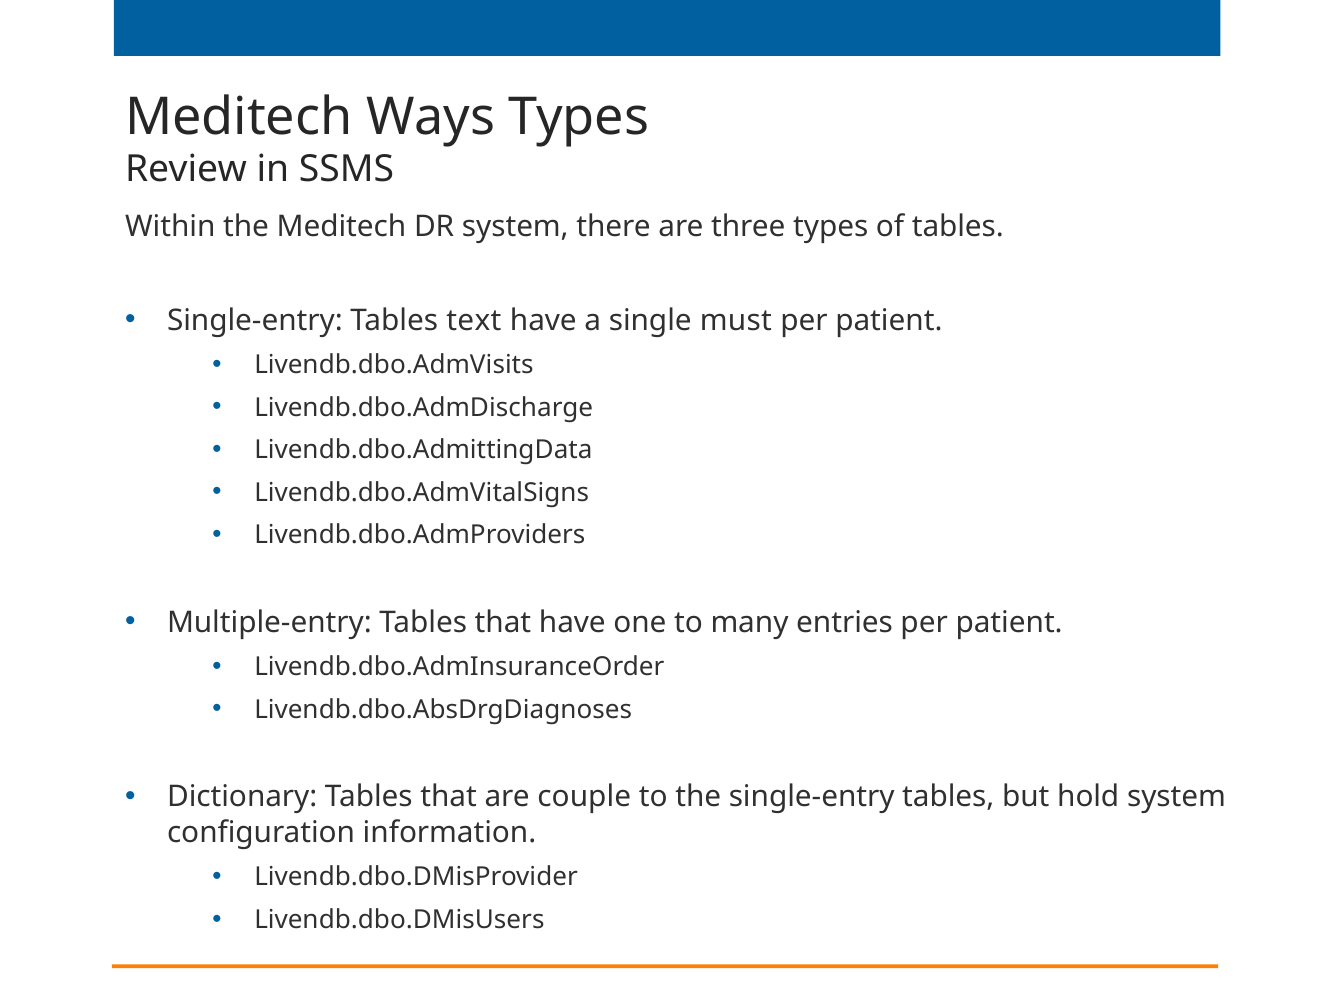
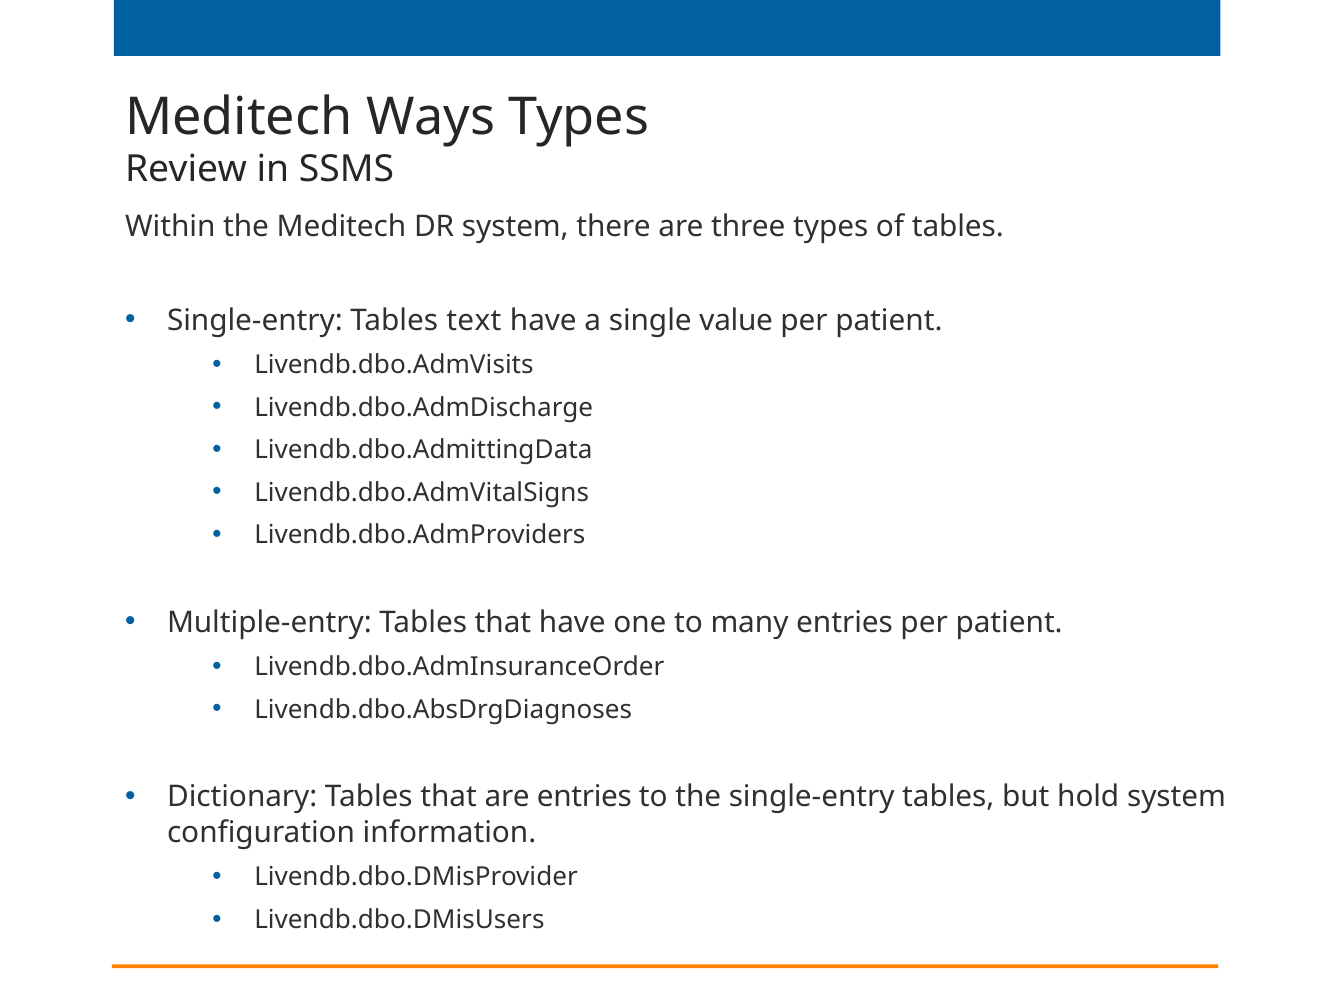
must: must -> value (736, 321)
are couple: couple -> entries (584, 797)
